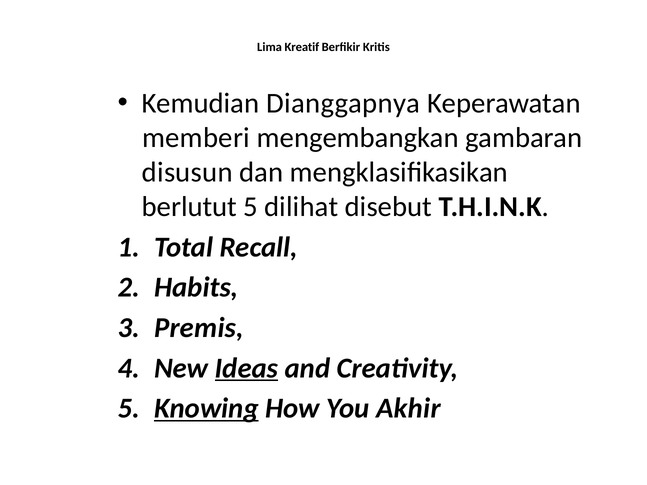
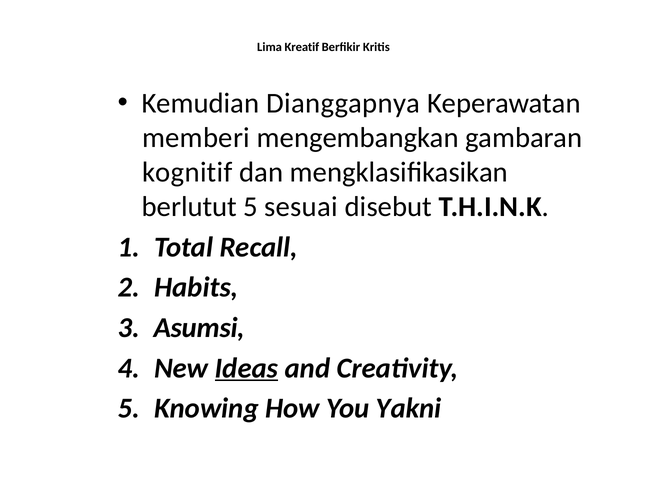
disusun: disusun -> kognitif (187, 172)
dilihat: dilihat -> sesuai (301, 207)
Premis: Premis -> Asumsi (199, 328)
Knowing underline: present -> none (206, 409)
Akhir: Akhir -> Yakni (409, 409)
